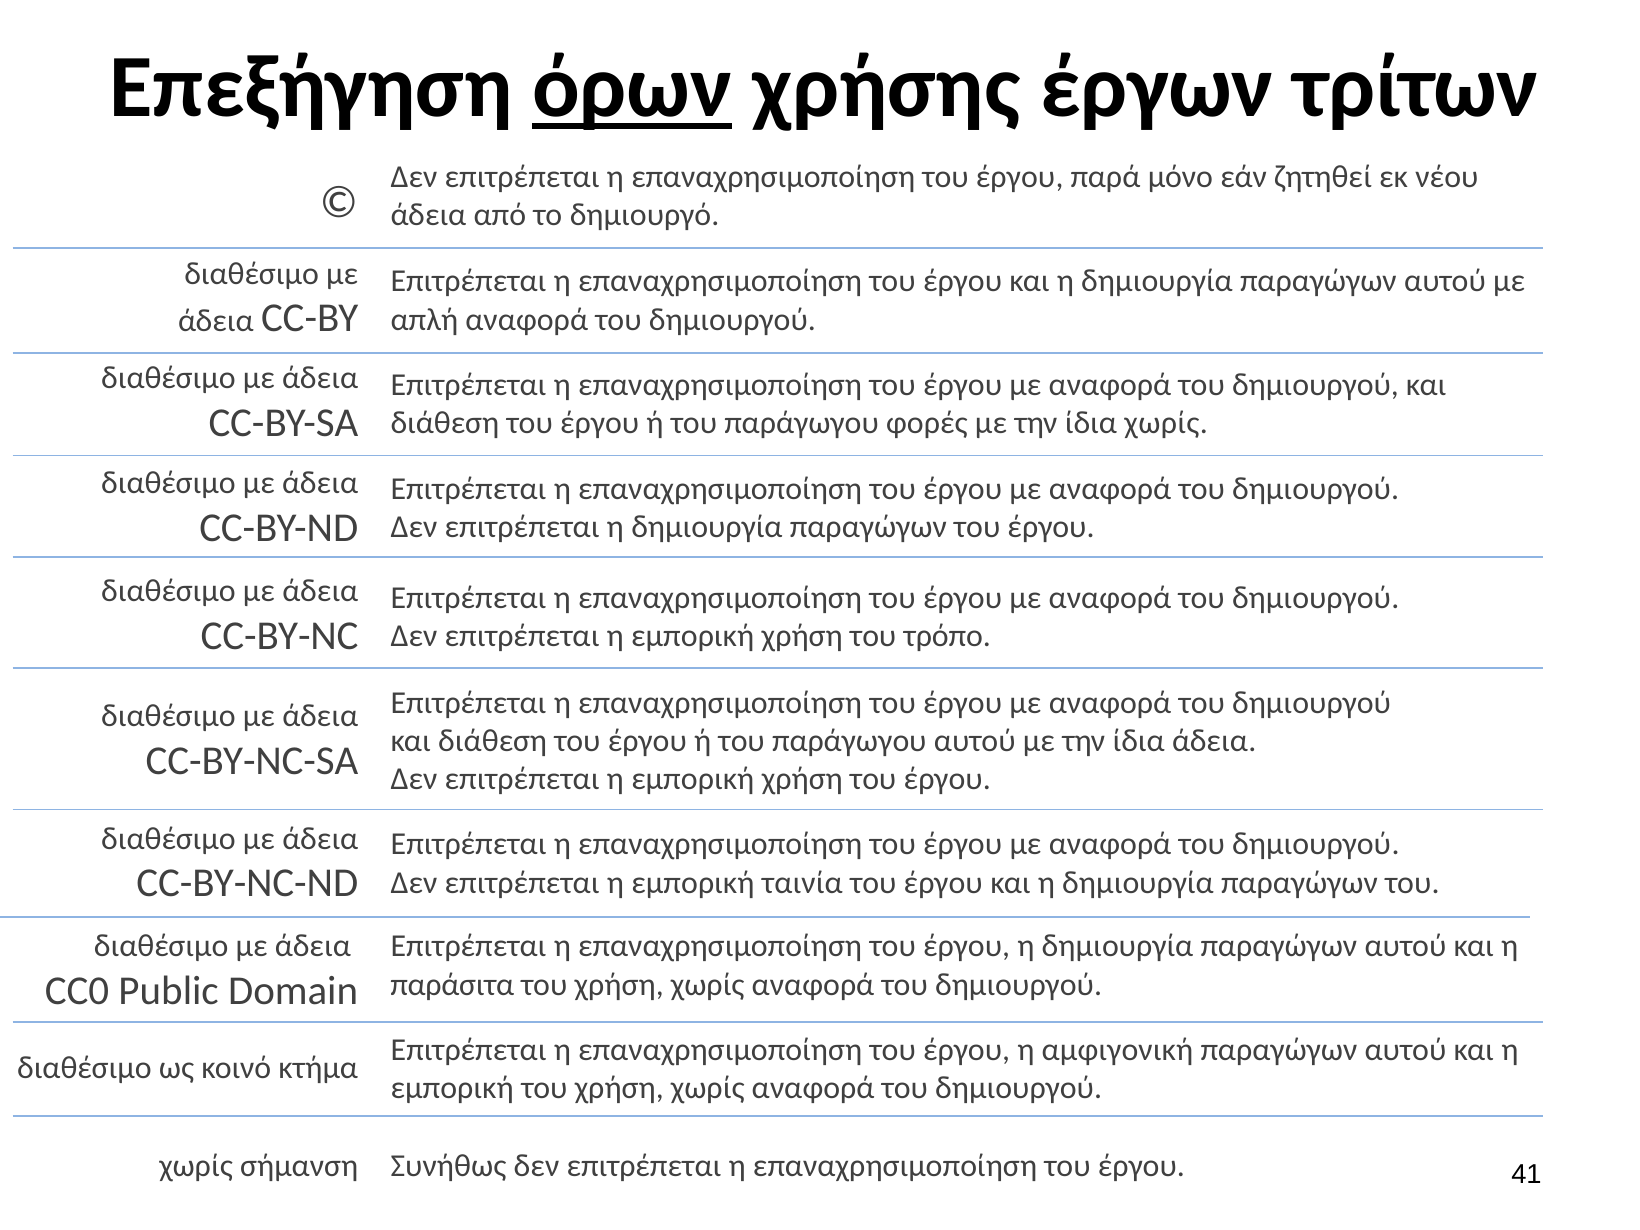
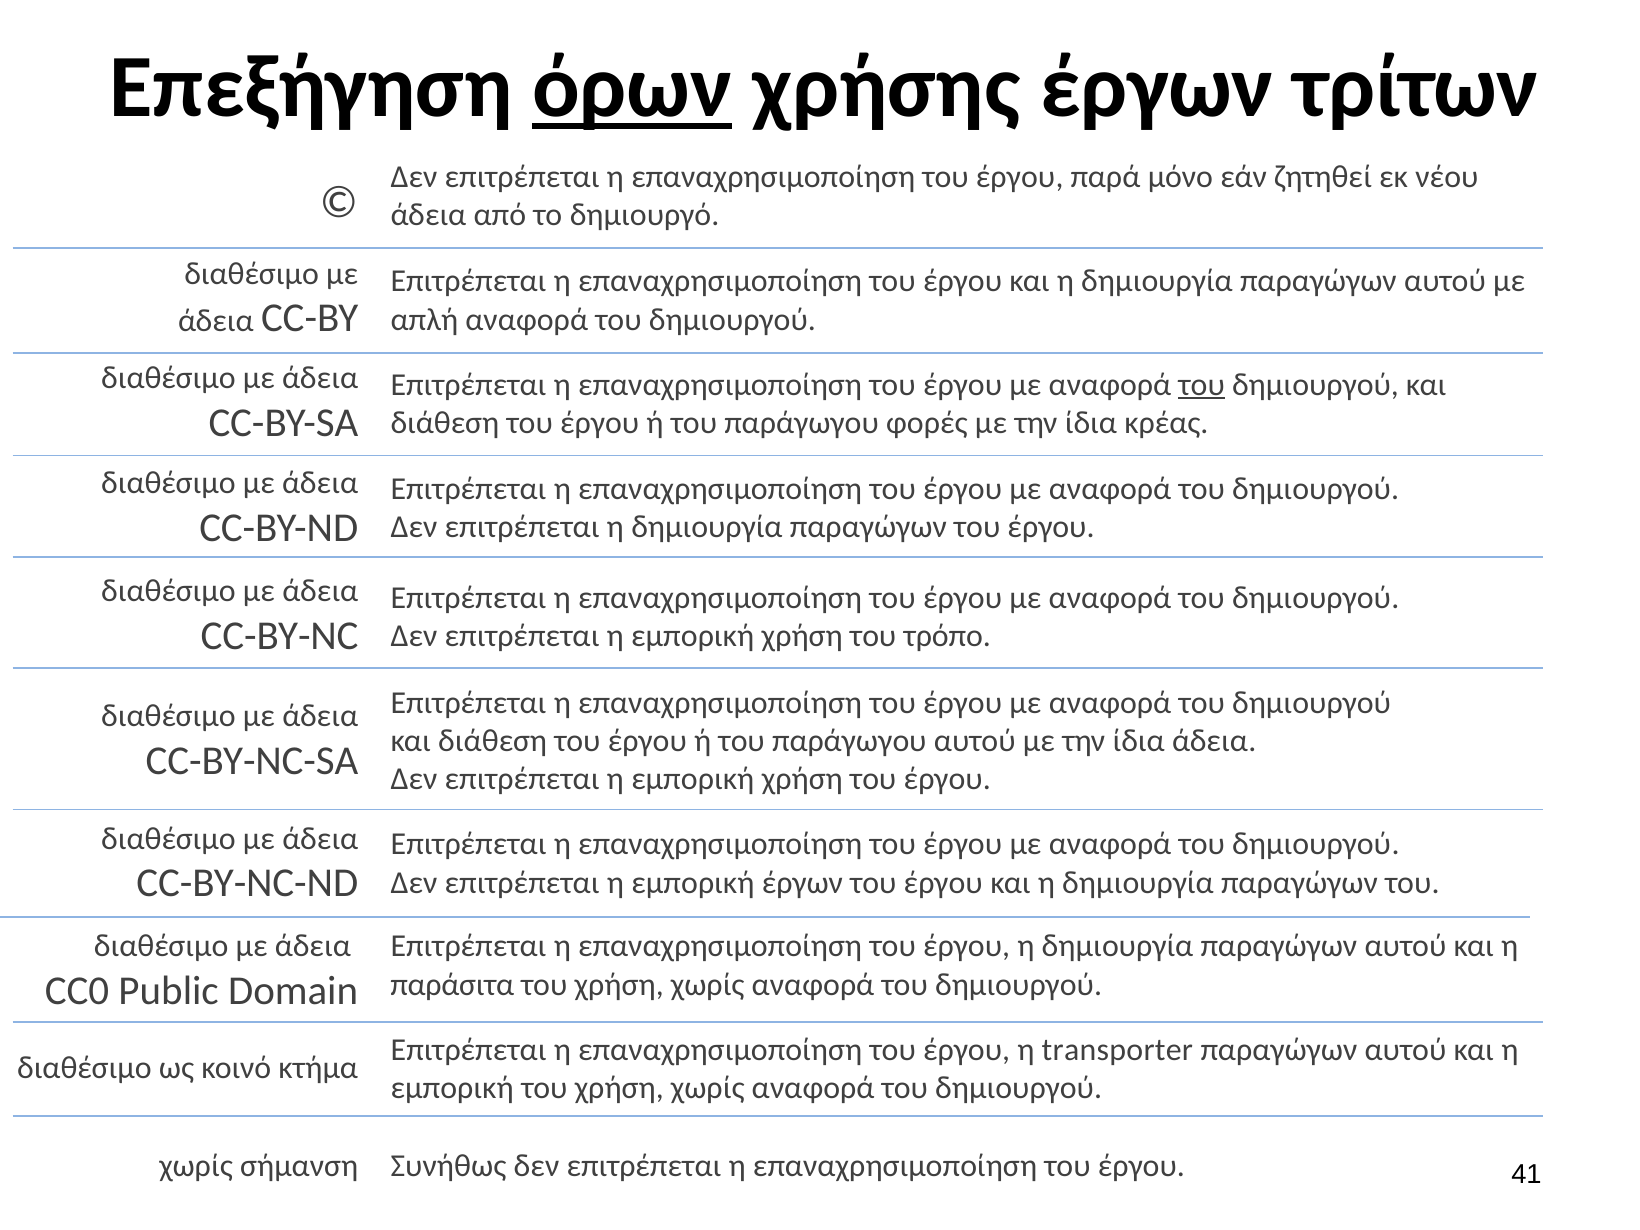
του underline: none -> present (1202, 384)
ίδια χωρίς: χωρίς -> κρέας (1166, 423)
εμπορική ταινία: ταινία -> έργων (802, 883)
αμφιγονική: αμφιγονική -> transporter (1117, 1050)
